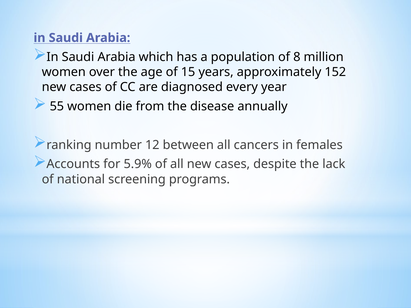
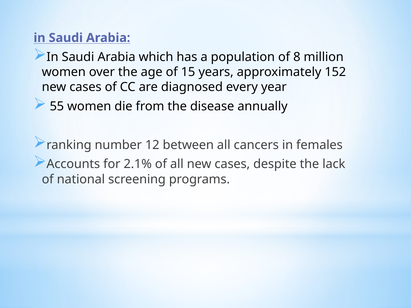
5.9%: 5.9% -> 2.1% (138, 164)
